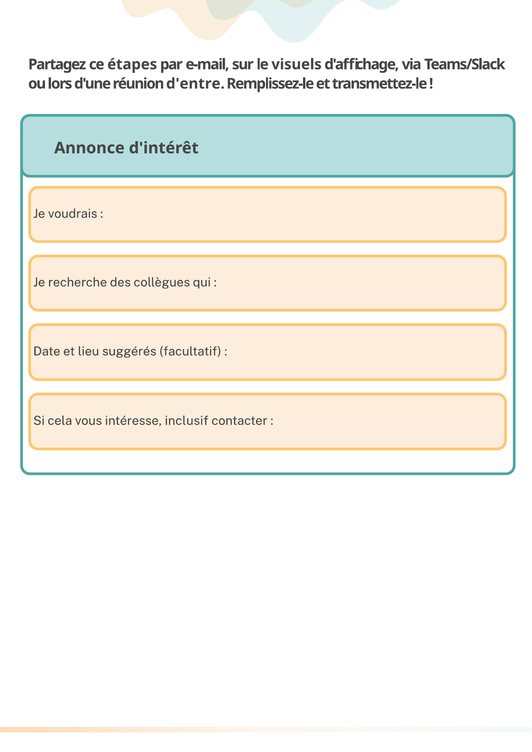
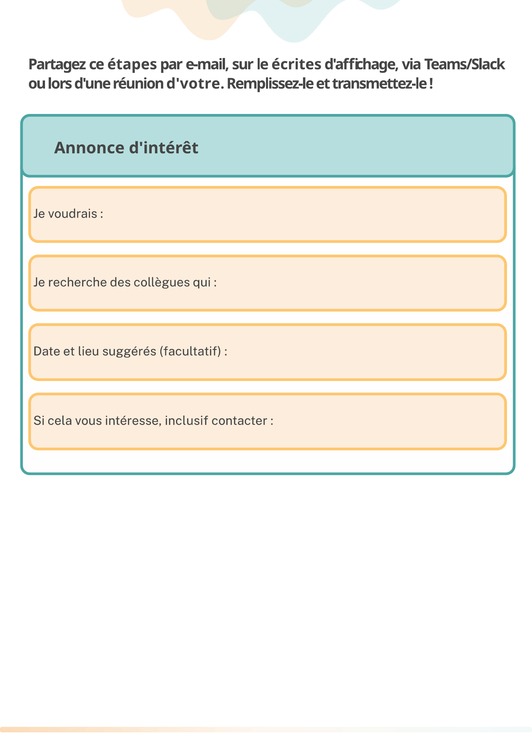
visuels: visuels -> écrites (297, 64)
d'entre: d'entre -> d'votre (195, 84)
